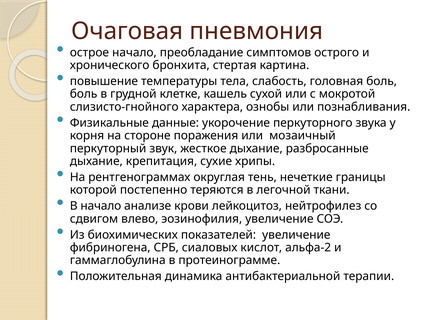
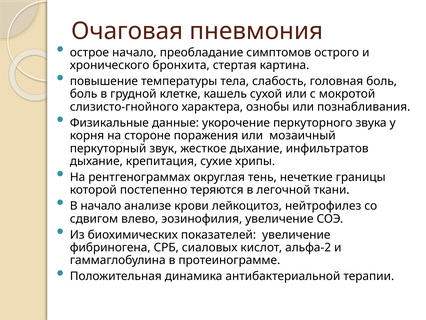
разбросанные: разбросанные -> инфильтратов (327, 148)
